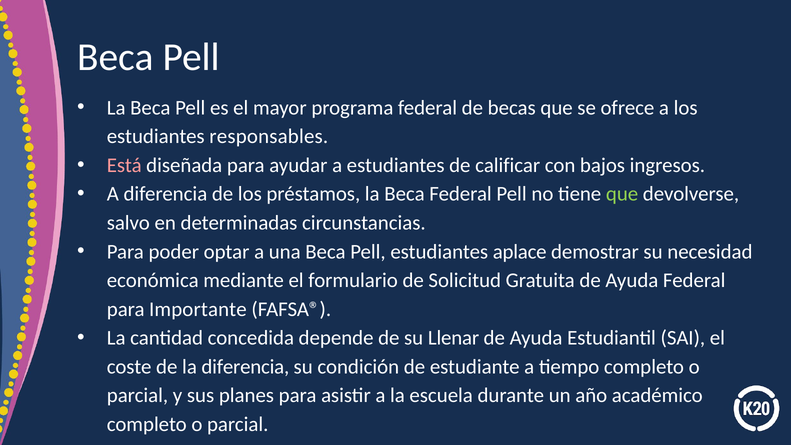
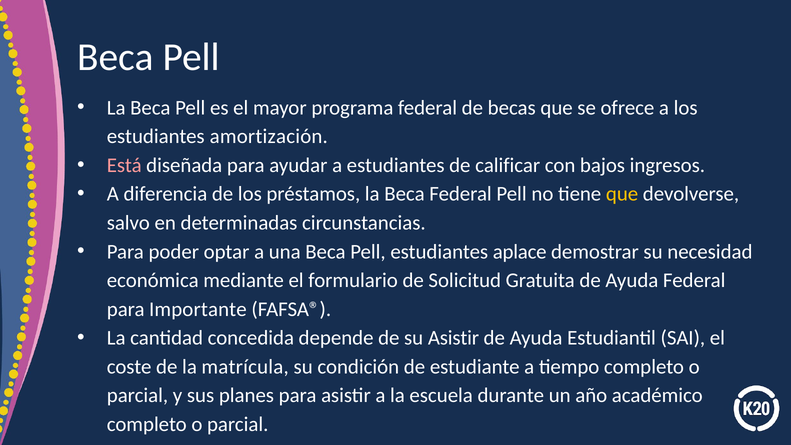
responsables: responsables -> amortización (269, 137)
que colour: light green -> yellow (622, 194)
su Llenar: Llenar -> Asistir (454, 338)
la diferencia: diferencia -> matrícula (245, 367)
